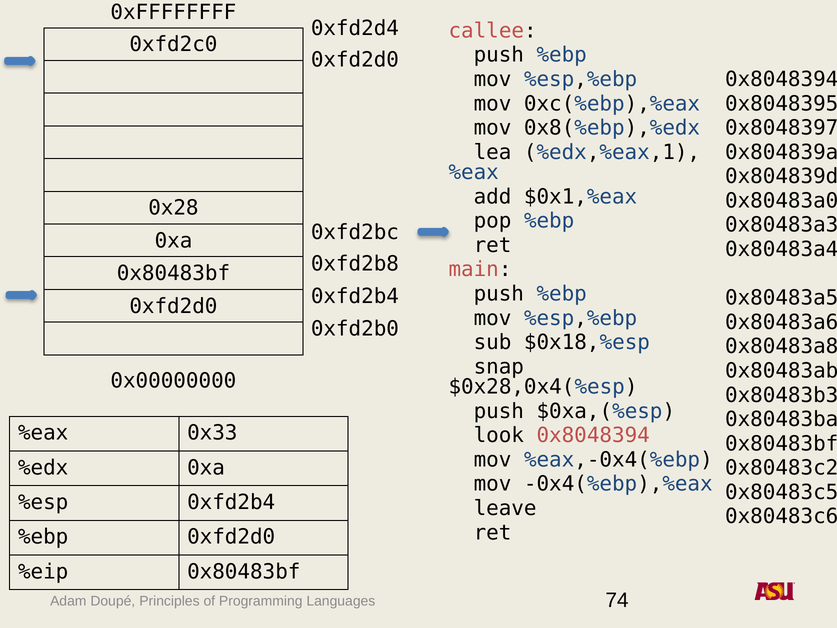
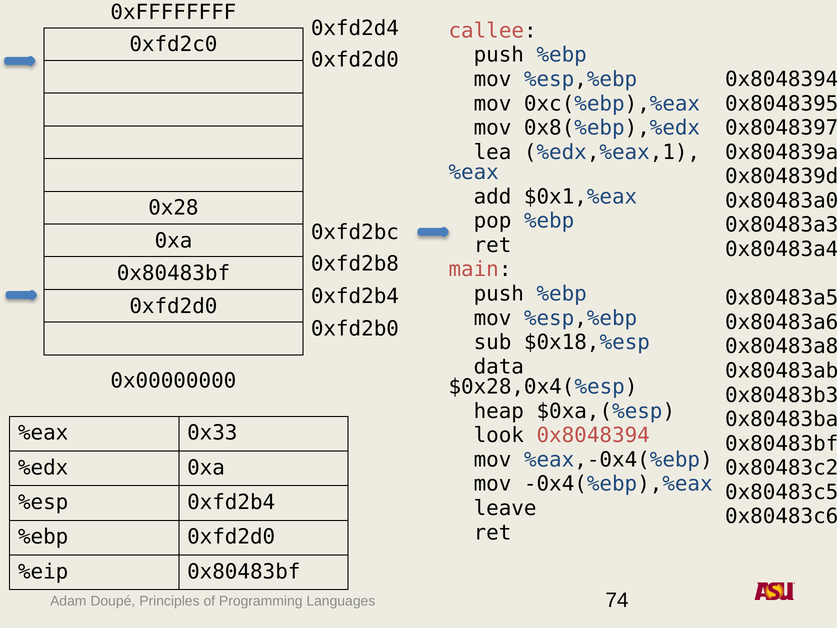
snap: snap -> data (499, 367)
push: push -> heap (499, 411)
